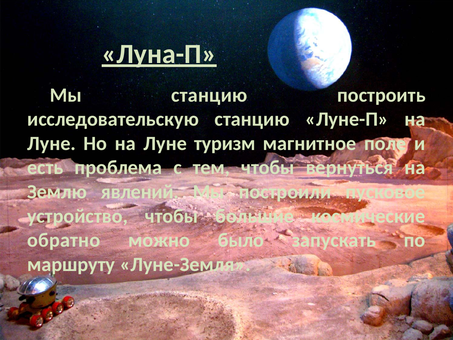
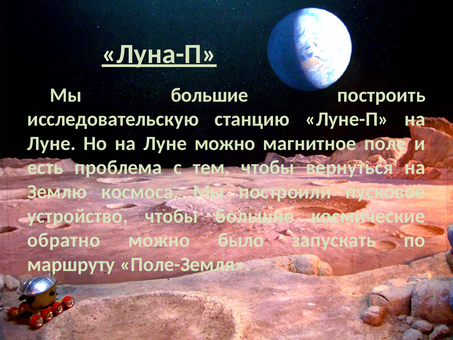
Мы станцию: станцию -> большие (210, 95)
Луне туризм: туризм -> можно (225, 143)
явлений: явлений -> космоса (140, 192)
Луне-Земля: Луне-Земля -> Поле-Земля (185, 264)
